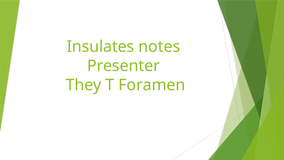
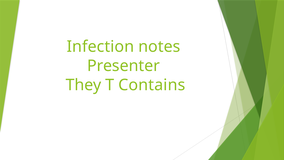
Insulates: Insulates -> Infection (100, 46)
Foramen: Foramen -> Contains (152, 85)
